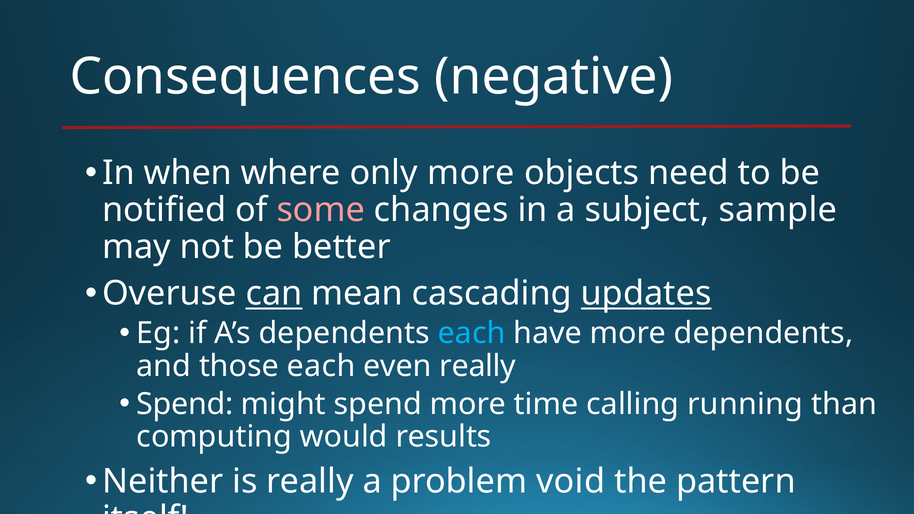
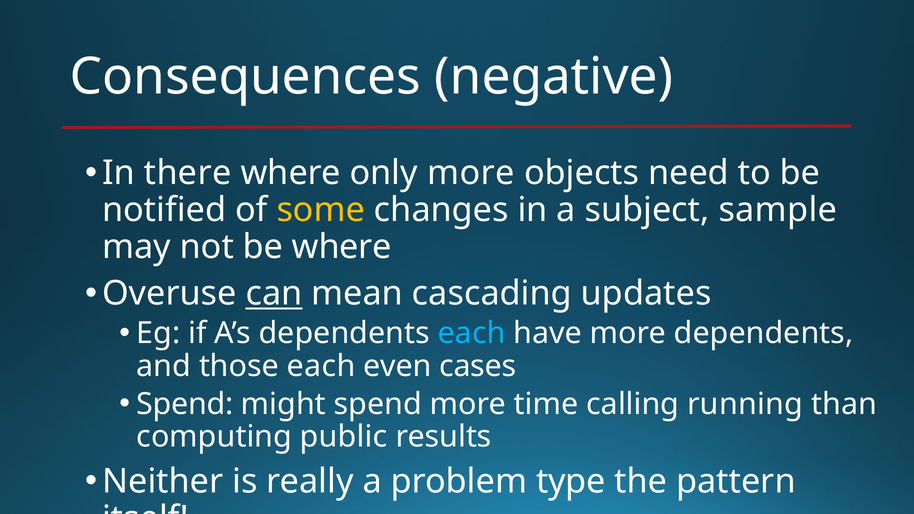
when: when -> there (188, 173)
some colour: pink -> yellow (321, 210)
be better: better -> where (342, 247)
updates underline: present -> none (646, 294)
even really: really -> cases (478, 366)
would: would -> public (344, 437)
void: void -> type (571, 481)
